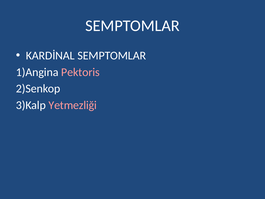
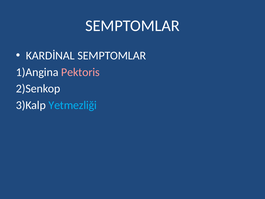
Yetmezliği colour: pink -> light blue (73, 105)
